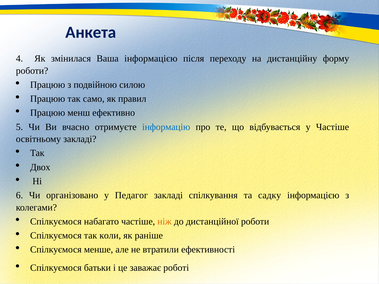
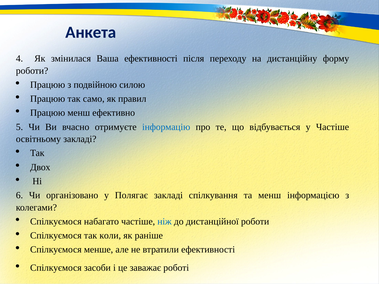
Ваша інформацією: інформацією -> ефективності (151, 59)
Педагог: Педагог -> Полягає (131, 195)
та садку: садку -> менш (270, 195)
ніж colour: orange -> blue (165, 222)
батьки: батьки -> засоби (97, 268)
